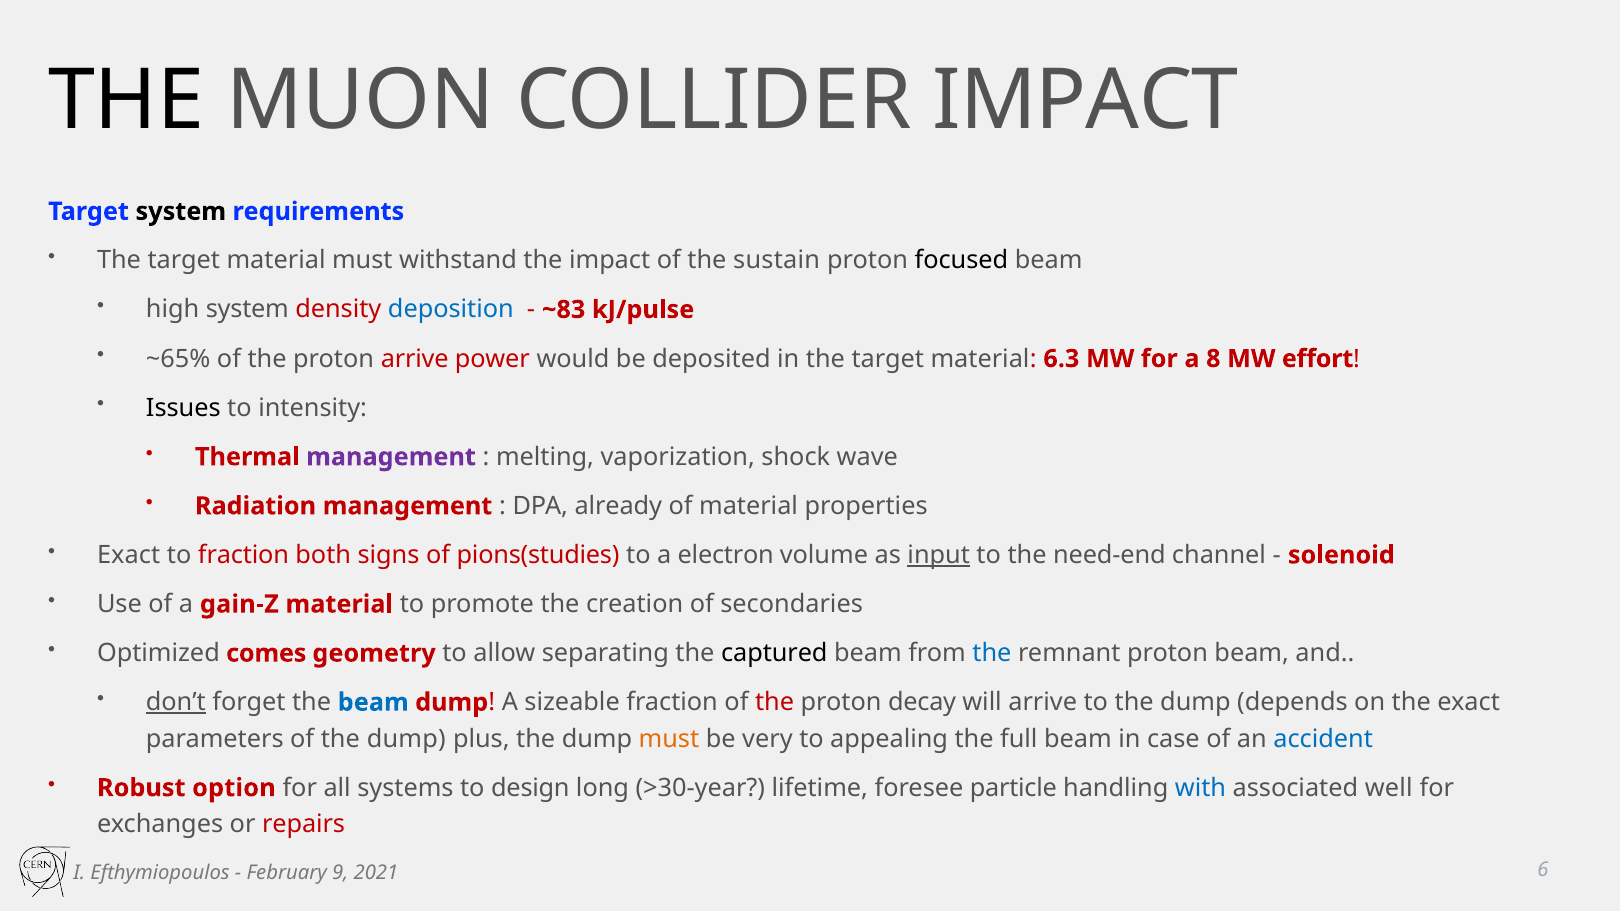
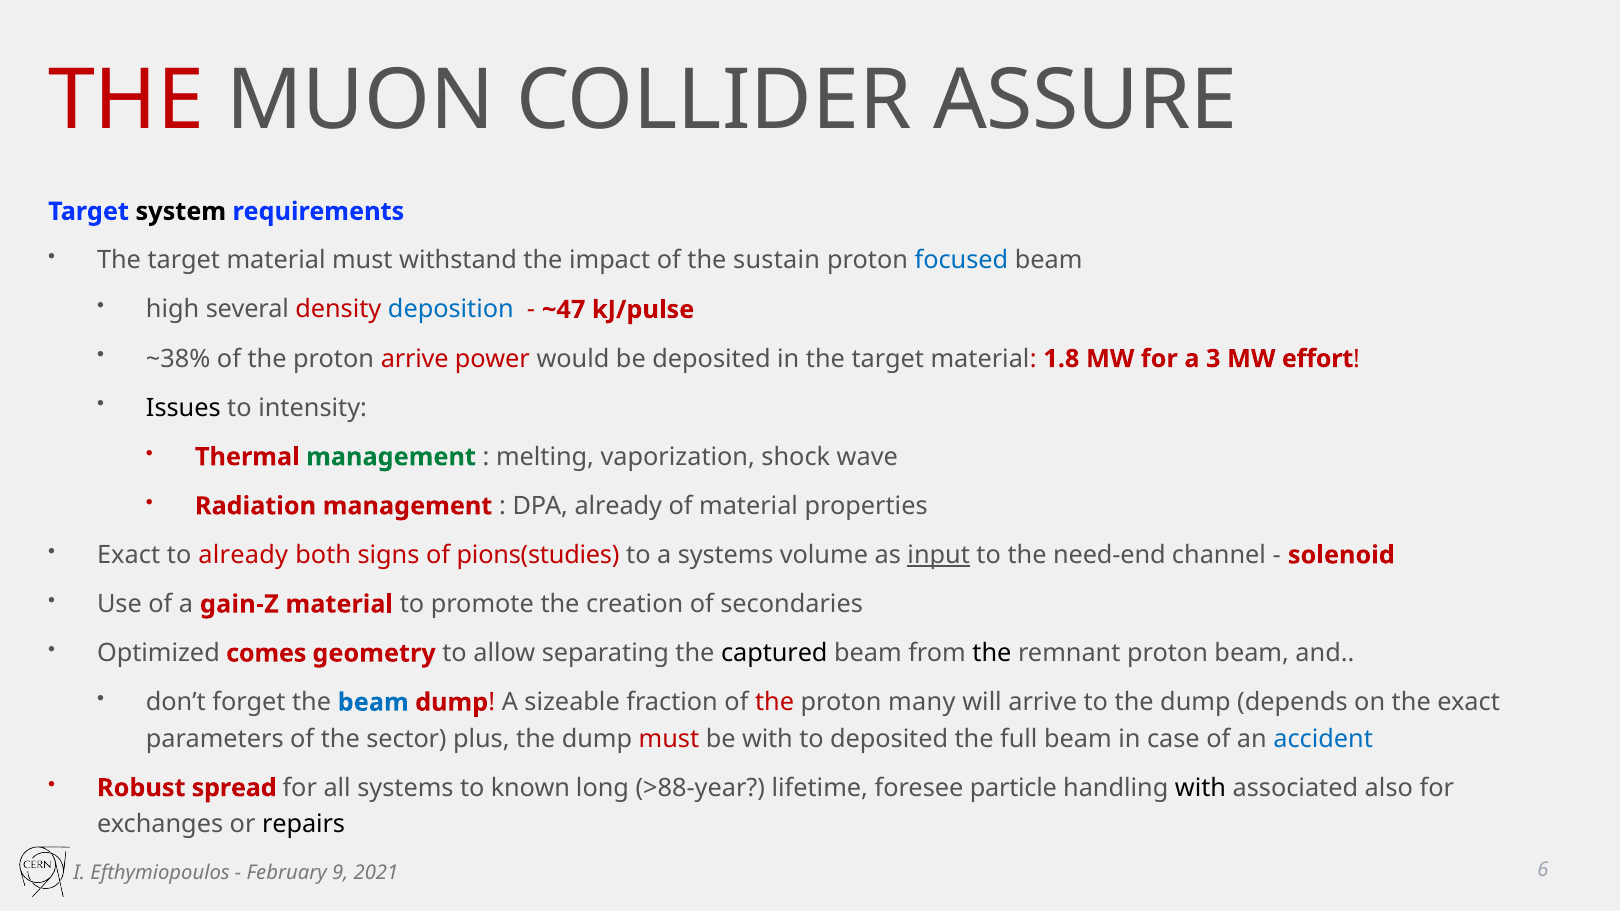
THE colour: black -> red (126, 101)
COLLIDER IMPACT: IMPACT -> ASSURE (1085, 101)
focused colour: black -> blue (961, 261)
high system: system -> several (247, 310)
~83: ~83 -> ~47 (564, 310)
~65%: ~65% -> ~38% (178, 359)
6.3: 6.3 -> 1.8 (1061, 359)
8: 8 -> 3 (1213, 359)
management colour: purple -> green (391, 457)
to fraction: fraction -> already (243, 555)
a electron: electron -> systems (726, 555)
the colour: blue -> black (992, 653)
don’t underline: present -> none (176, 703)
decay: decay -> many (922, 703)
of the dump: dump -> sector (406, 739)
must colour: orange -> red (669, 739)
be very: very -> with (767, 739)
to appealing: appealing -> deposited (889, 739)
option: option -> spread (234, 788)
design: design -> known (530, 788)
>30-year: >30-year -> >88-year (700, 788)
with colour: blue -> black (1200, 788)
well: well -> also (1389, 788)
repairs colour: red -> black (304, 825)
